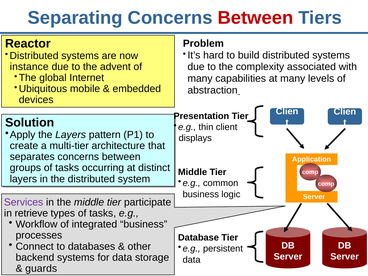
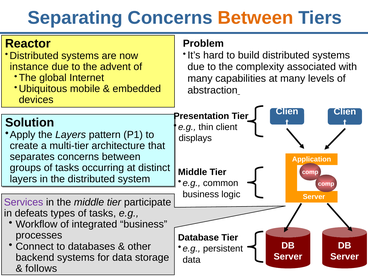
Between colour: red -> orange (255, 18)
retrieve: retrieve -> defeats (31, 213)
guards: guards -> follows (41, 268)
